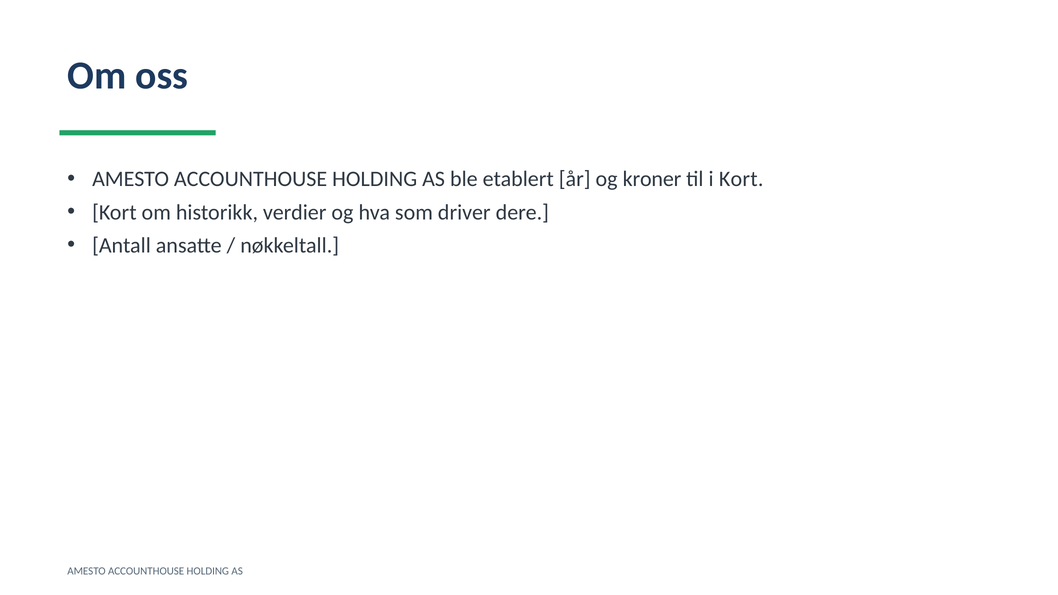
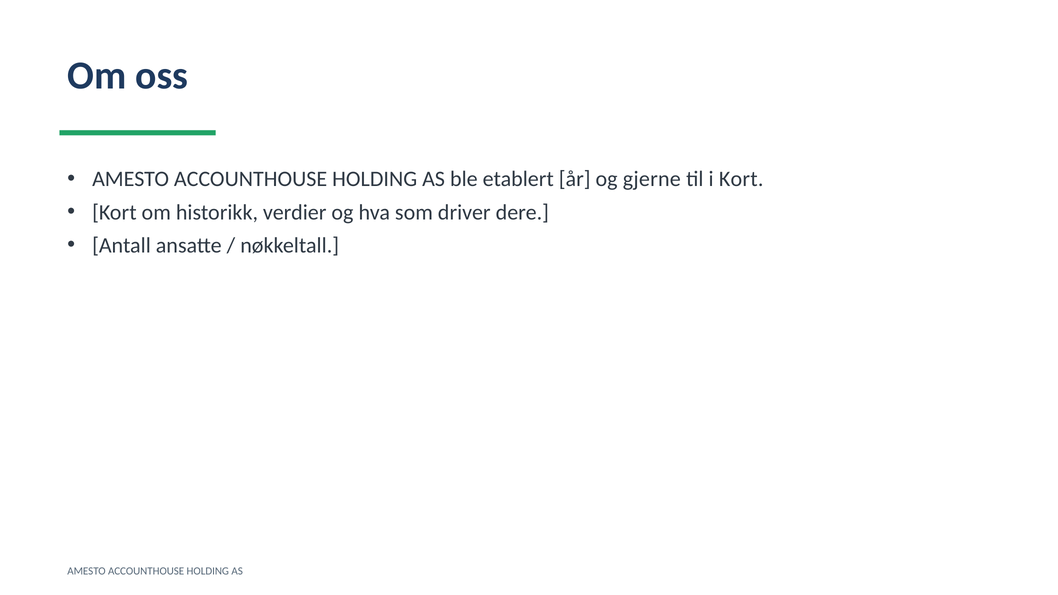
kroner: kroner -> gjerne (652, 179)
